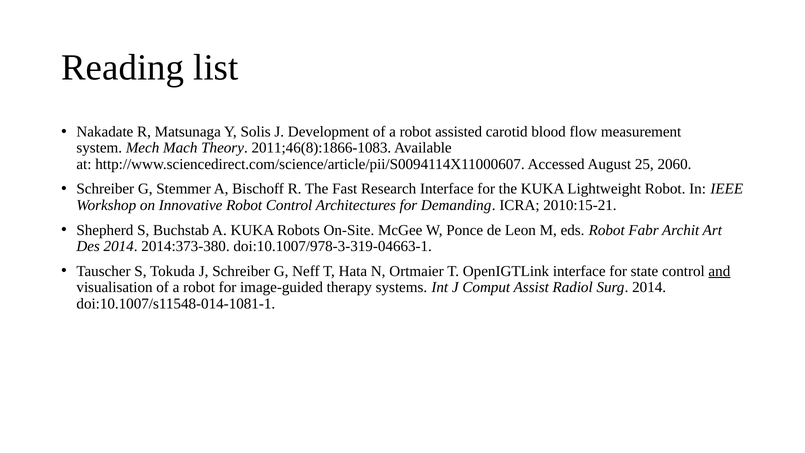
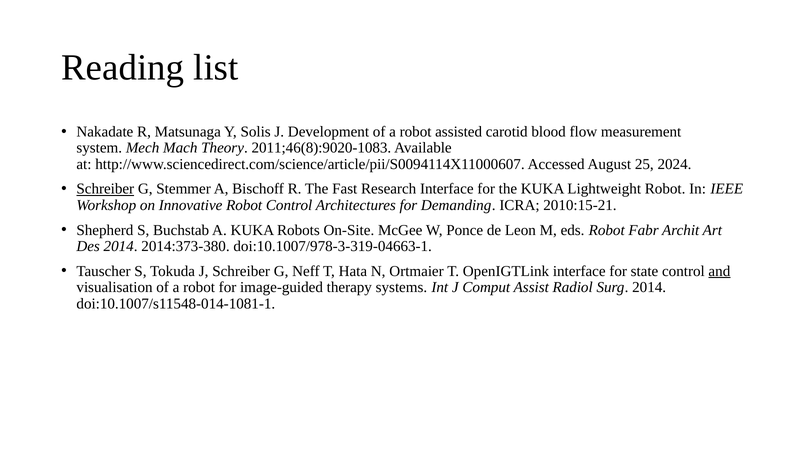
2011;46(8):1866-1083: 2011;46(8):1866-1083 -> 2011;46(8):9020-1083 (321, 148)
2060: 2060 -> 2024 (674, 164)
Schreiber underline: none -> present (105, 189)
